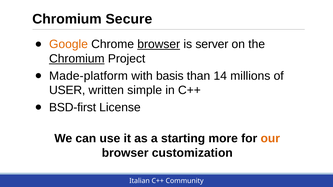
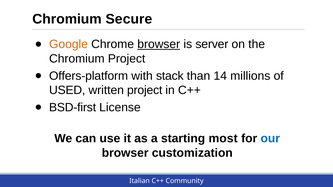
Chromium underline: present -> none (77, 59)
Made-platform: Made-platform -> Offers-platform (89, 76)
basis: basis -> stack (170, 76)
USER: USER -> USED (67, 90)
written simple: simple -> project (145, 90)
more: more -> most (223, 139)
our colour: orange -> blue (270, 139)
